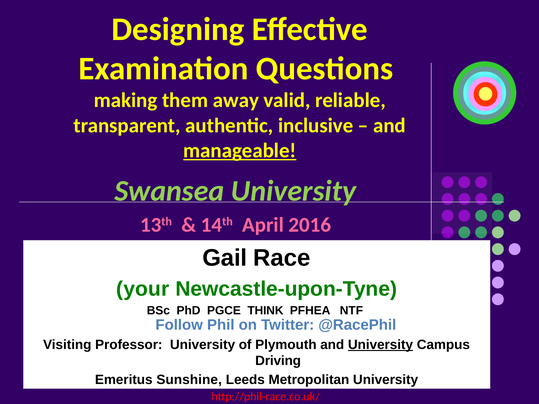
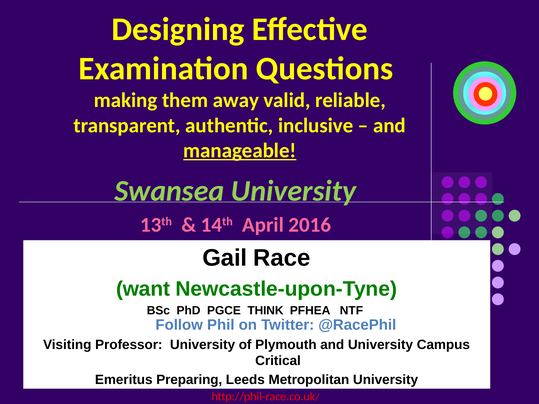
your: your -> want (143, 289)
University underline: present -> none (380, 345)
Driving: Driving -> Critical (278, 361)
Sunshine: Sunshine -> Preparing (189, 380)
